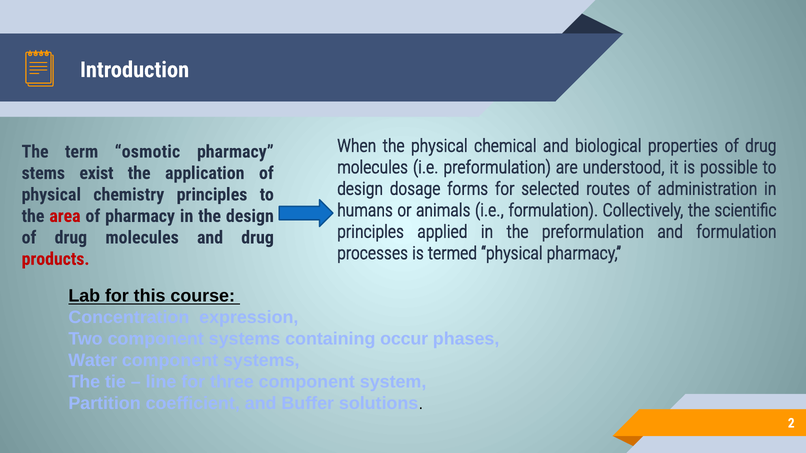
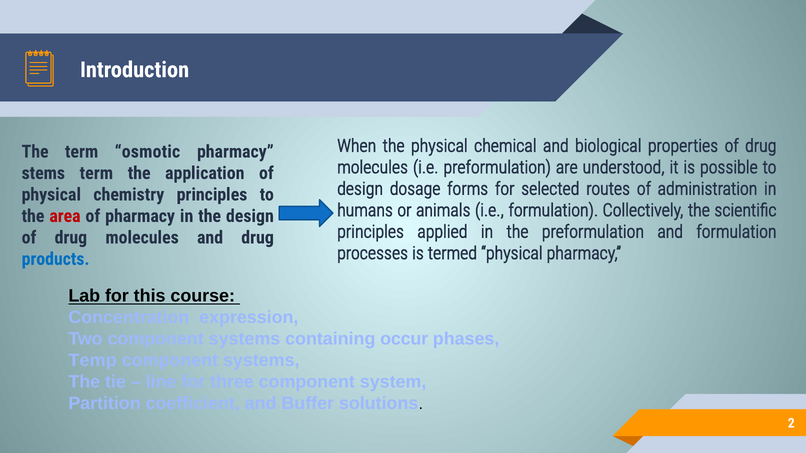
stems exist: exist -> term (96, 173)
products colour: red -> blue (56, 259)
Water: Water -> Temp (93, 361)
